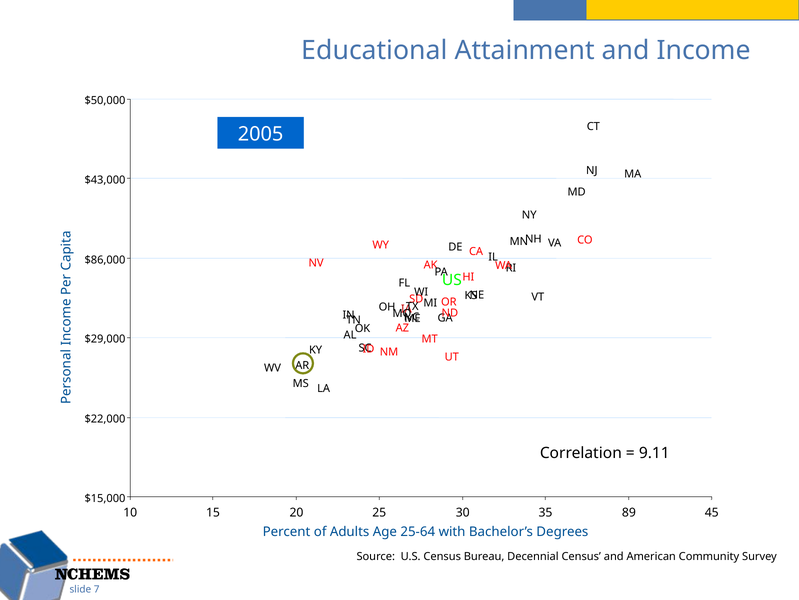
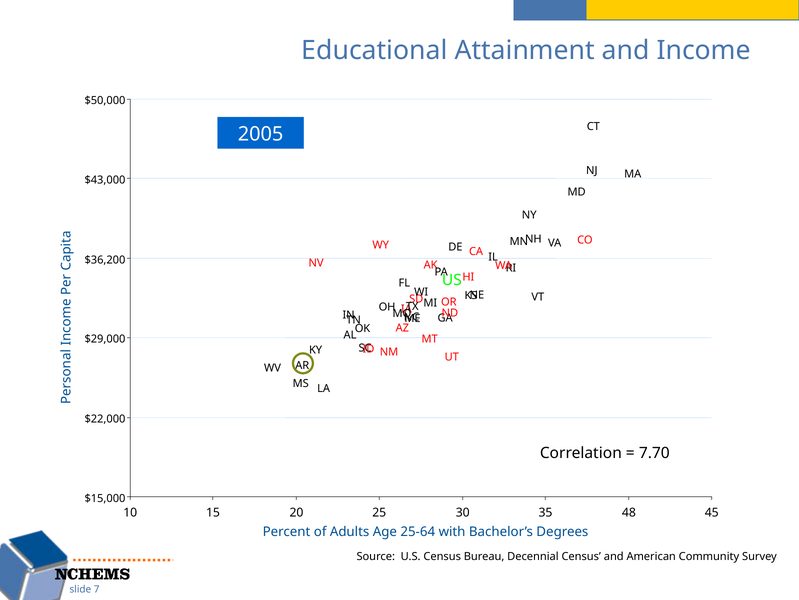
$86,000: $86,000 -> $36,200 (105, 260)
9.11: 9.11 -> 7.70 (654, 452)
89: 89 -> 48 (629, 512)
